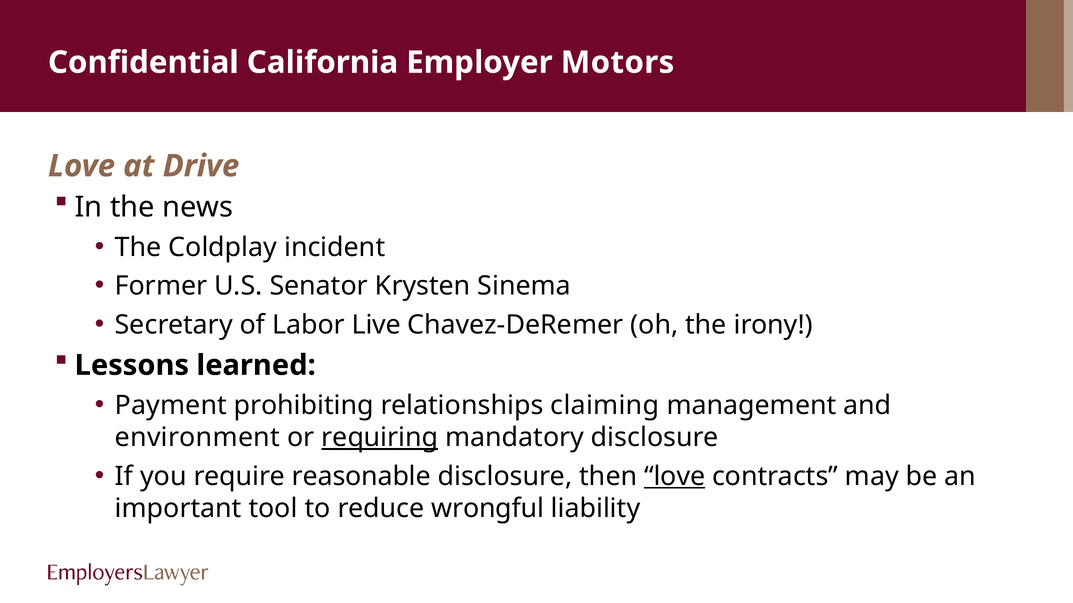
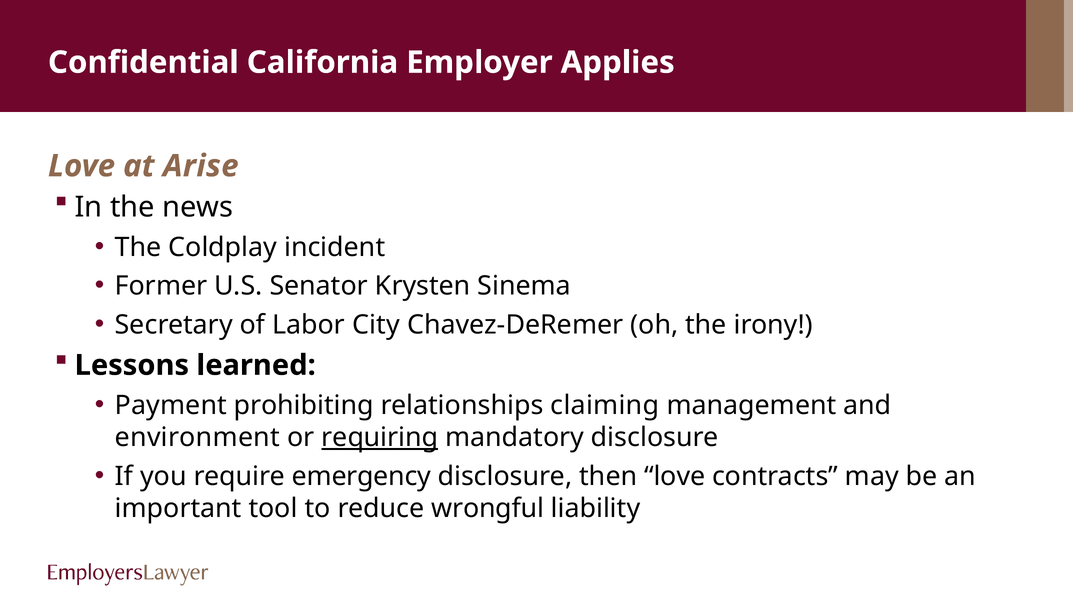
Motors: Motors -> Applies (618, 63)
Drive: Drive -> Arise (201, 166)
Live: Live -> City (376, 325)
reasonable: reasonable -> emergency (361, 477)
love underline: present -> none (675, 477)
